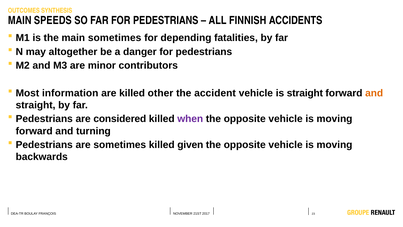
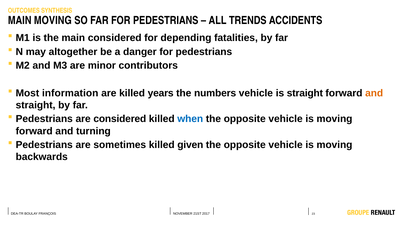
MAIN SPEEDS: SPEEDS -> MOVING (53, 21)
FINNISH: FINNISH -> TRENDS (248, 21)
main sometimes: sometimes -> considered (115, 38)
other: other -> years (161, 93)
accident: accident -> numbers (215, 93)
when colour: purple -> blue (190, 119)
